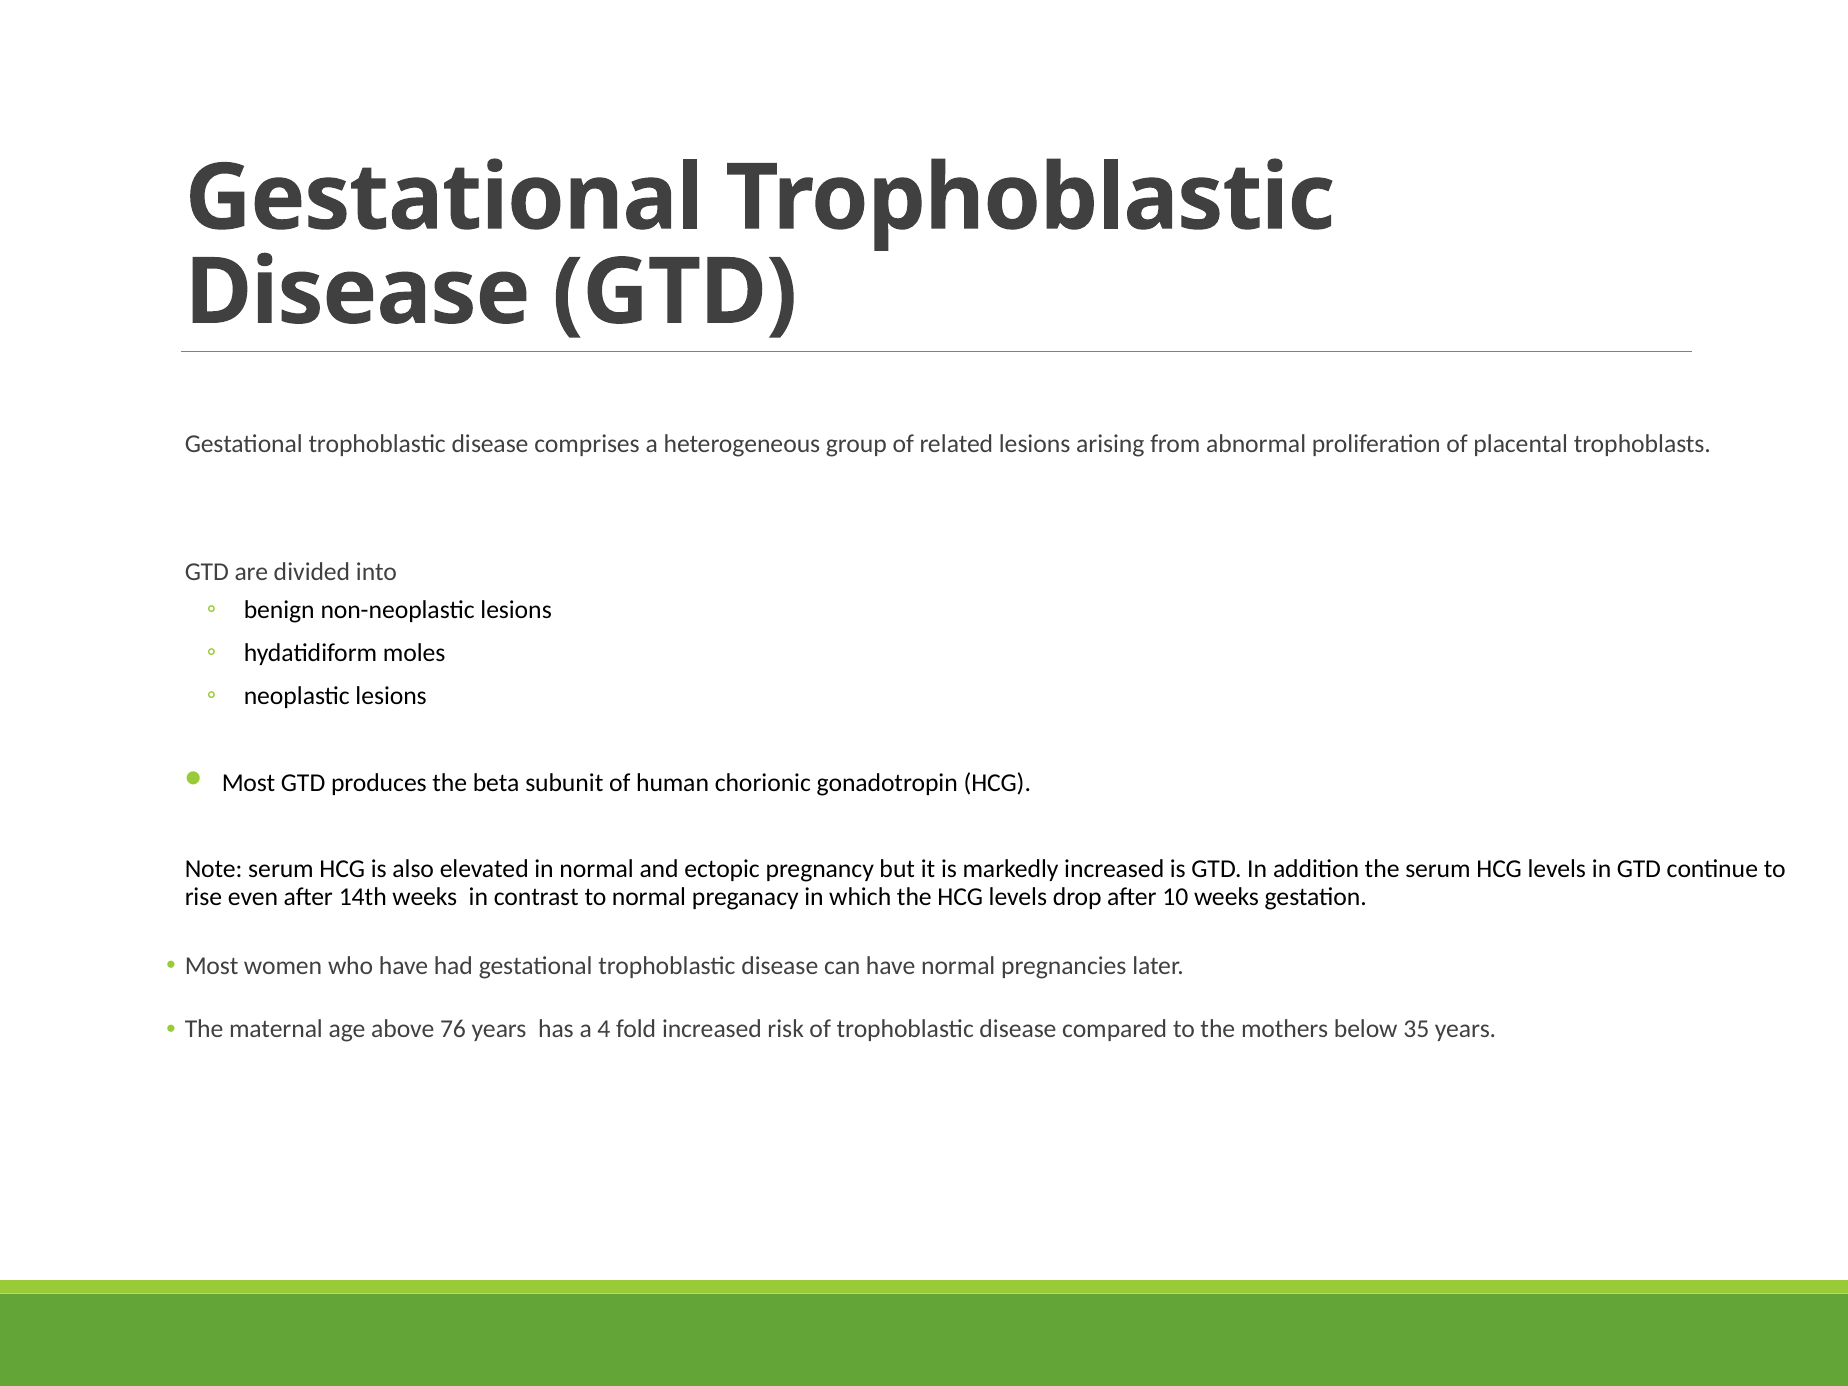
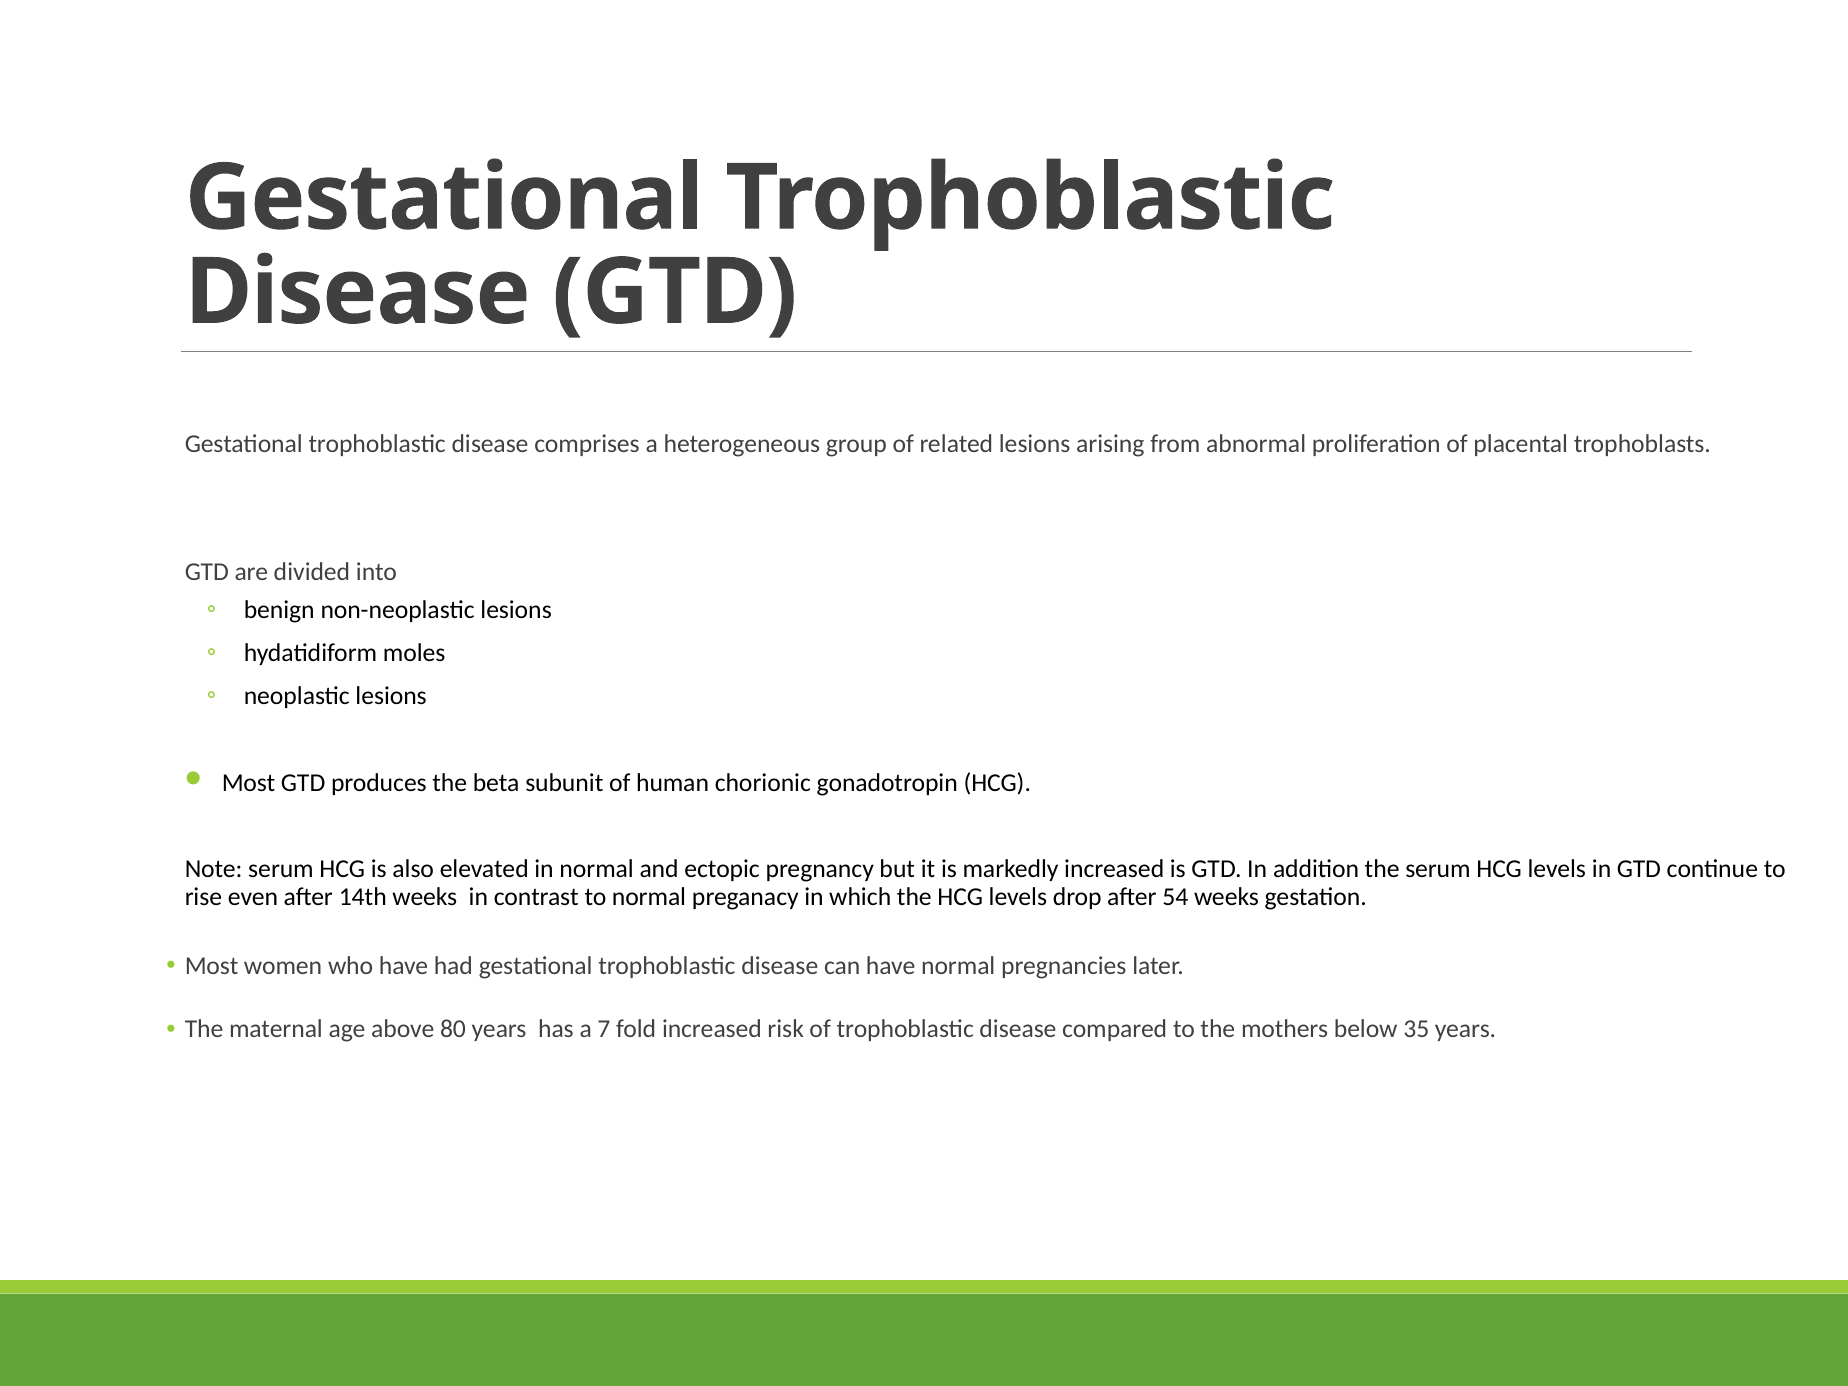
10: 10 -> 54 (1175, 897)
76: 76 -> 80 (453, 1029)
4: 4 -> 7 (604, 1029)
